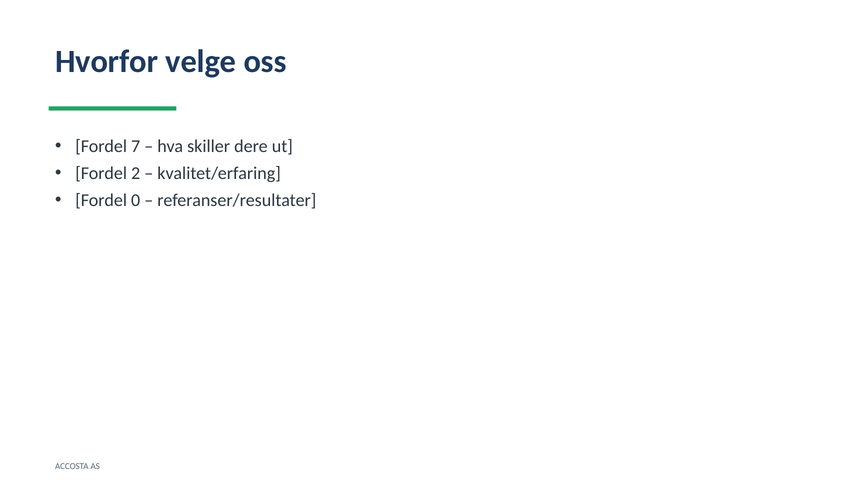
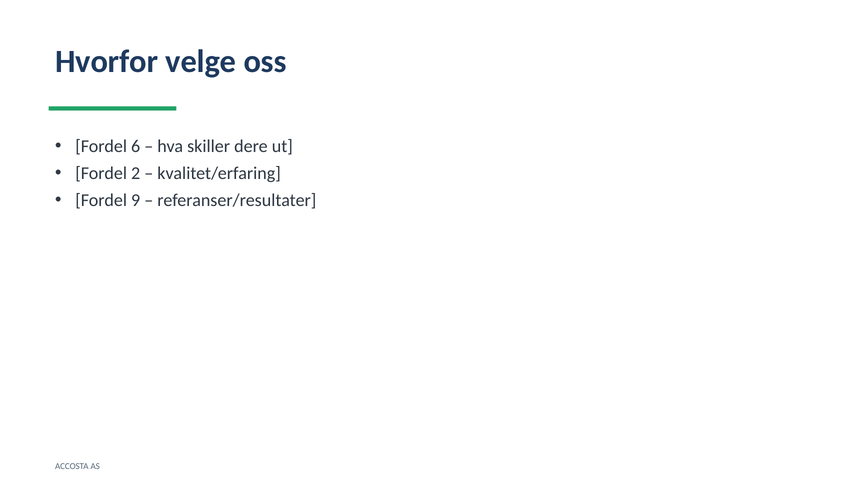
7: 7 -> 6 (136, 147)
0: 0 -> 9 (136, 201)
